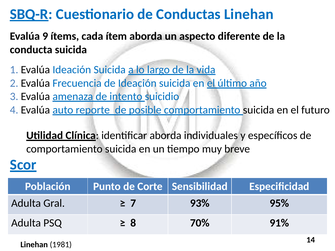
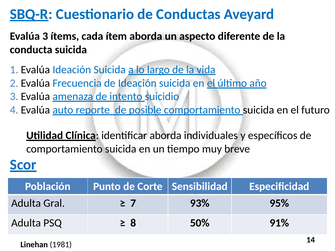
Conductas Linehan: Linehan -> Aveyard (249, 14)
Evalúa 9: 9 -> 3 (45, 36)
70%: 70% -> 50% (200, 223)
